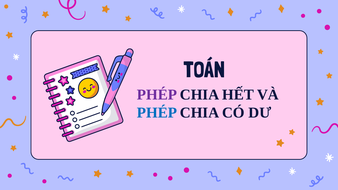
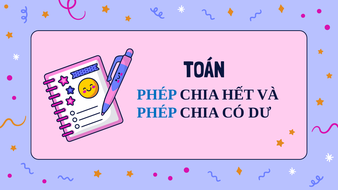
PHÉP colour: purple -> blue (157, 95)
